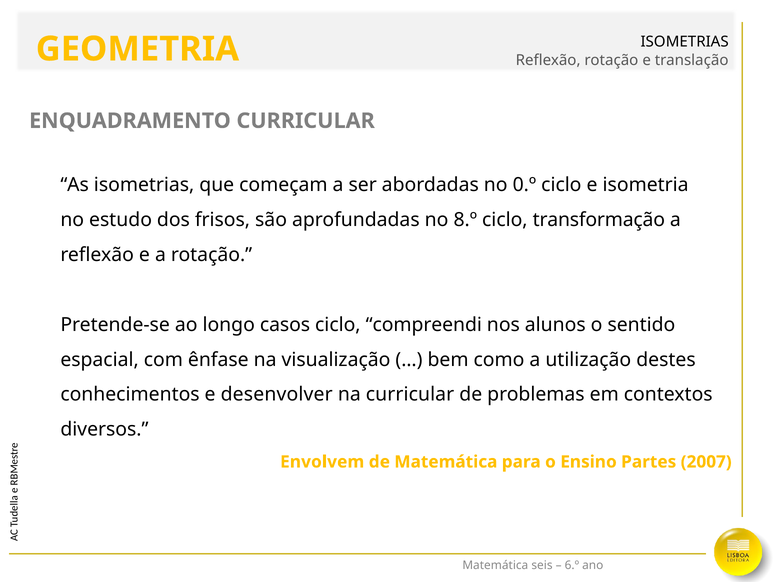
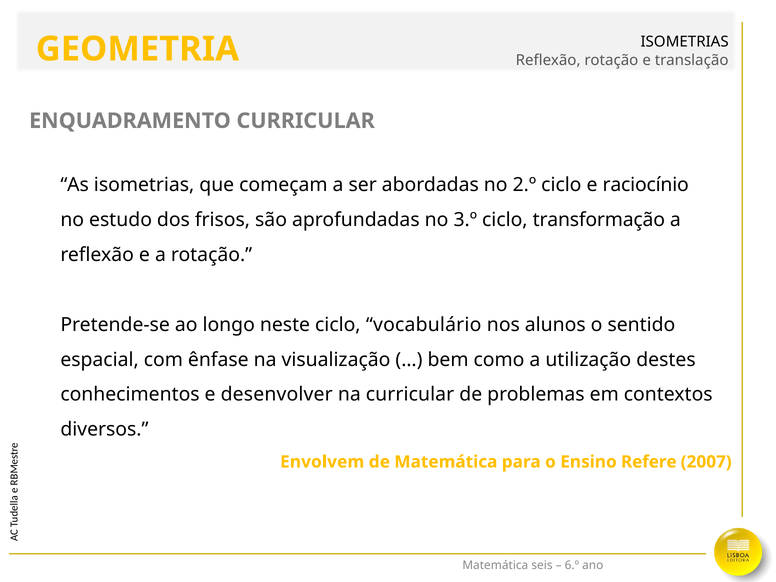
0.º: 0.º -> 2.º (524, 185)
isometria: isometria -> raciocínio (646, 185)
8.º: 8.º -> 3.º (465, 220)
casos: casos -> neste (285, 325)
compreendi: compreendi -> vocabulário (424, 325)
Partes: Partes -> Refere (649, 462)
